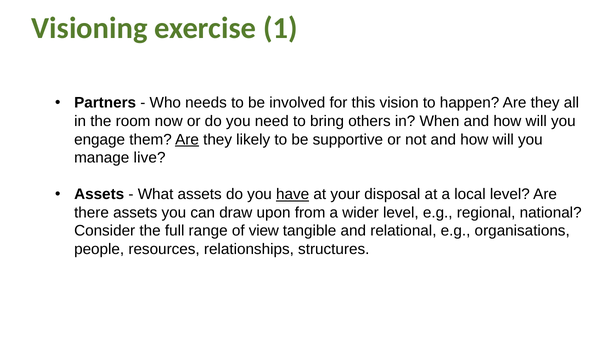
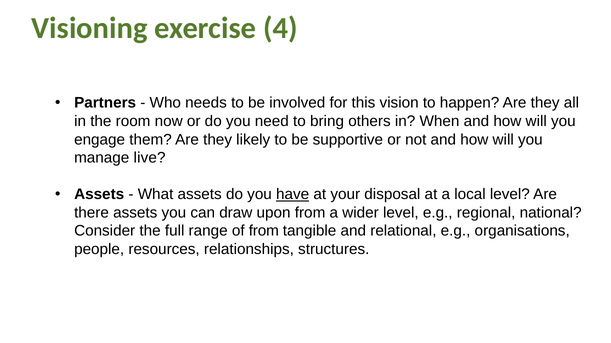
1: 1 -> 4 (280, 28)
Are underline: present -> none (187, 140)
of view: view -> from (264, 231)
